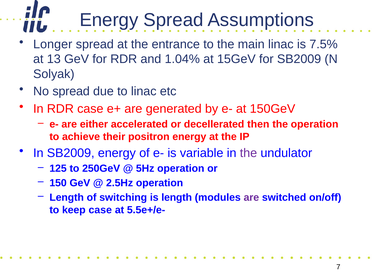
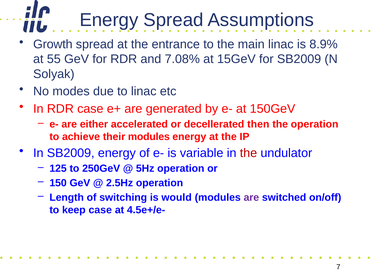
Longer: Longer -> Growth (53, 44)
7.5%: 7.5% -> 8.9% (324, 44)
13: 13 -> 55 (54, 59)
1.04%: 1.04% -> 7.08% (182, 59)
No spread: spread -> modes (71, 91)
their positron: positron -> modules (149, 137)
the colour: purple -> red (248, 153)
is length: length -> would (177, 197)
5.5e+/e-: 5.5e+/e- -> 4.5e+/e- (146, 210)
